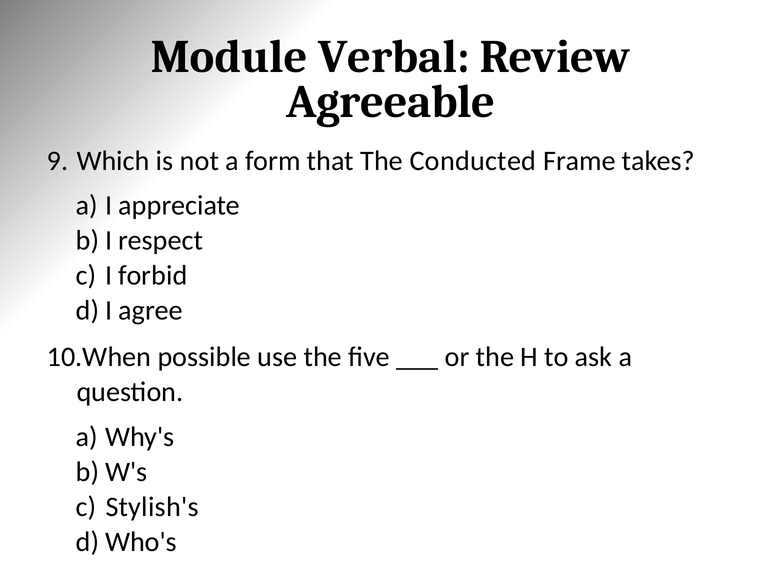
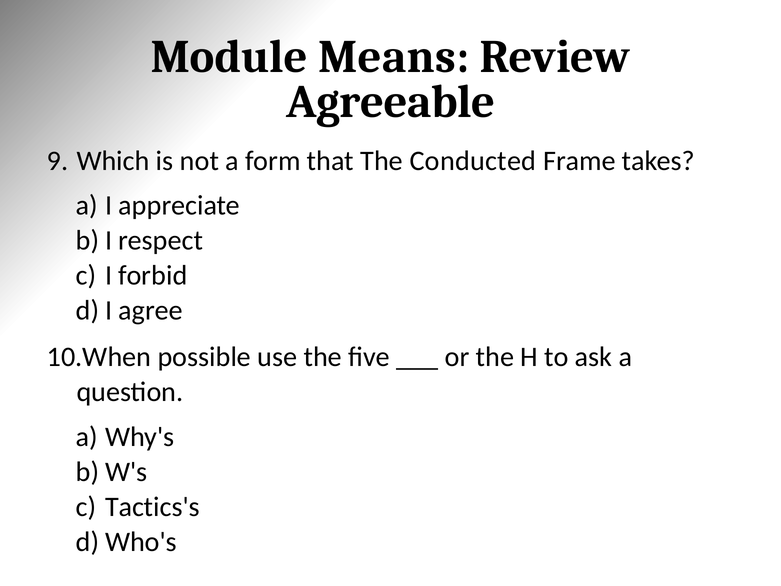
Verbal: Verbal -> Means (394, 57)
Stylish's: Stylish's -> Tactics's (152, 507)
